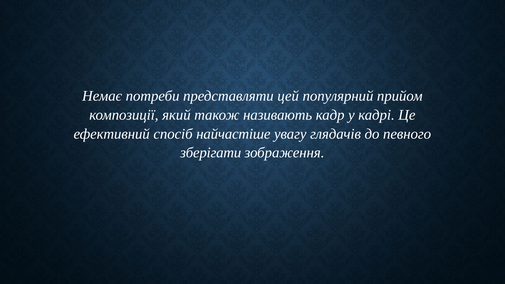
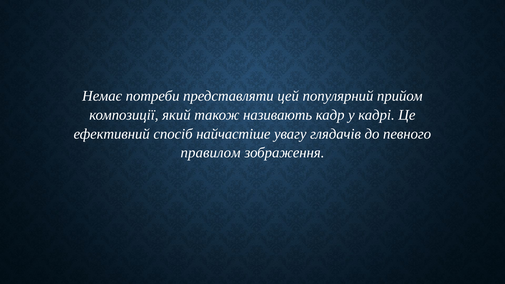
зберігати: зберігати -> правилом (211, 153)
